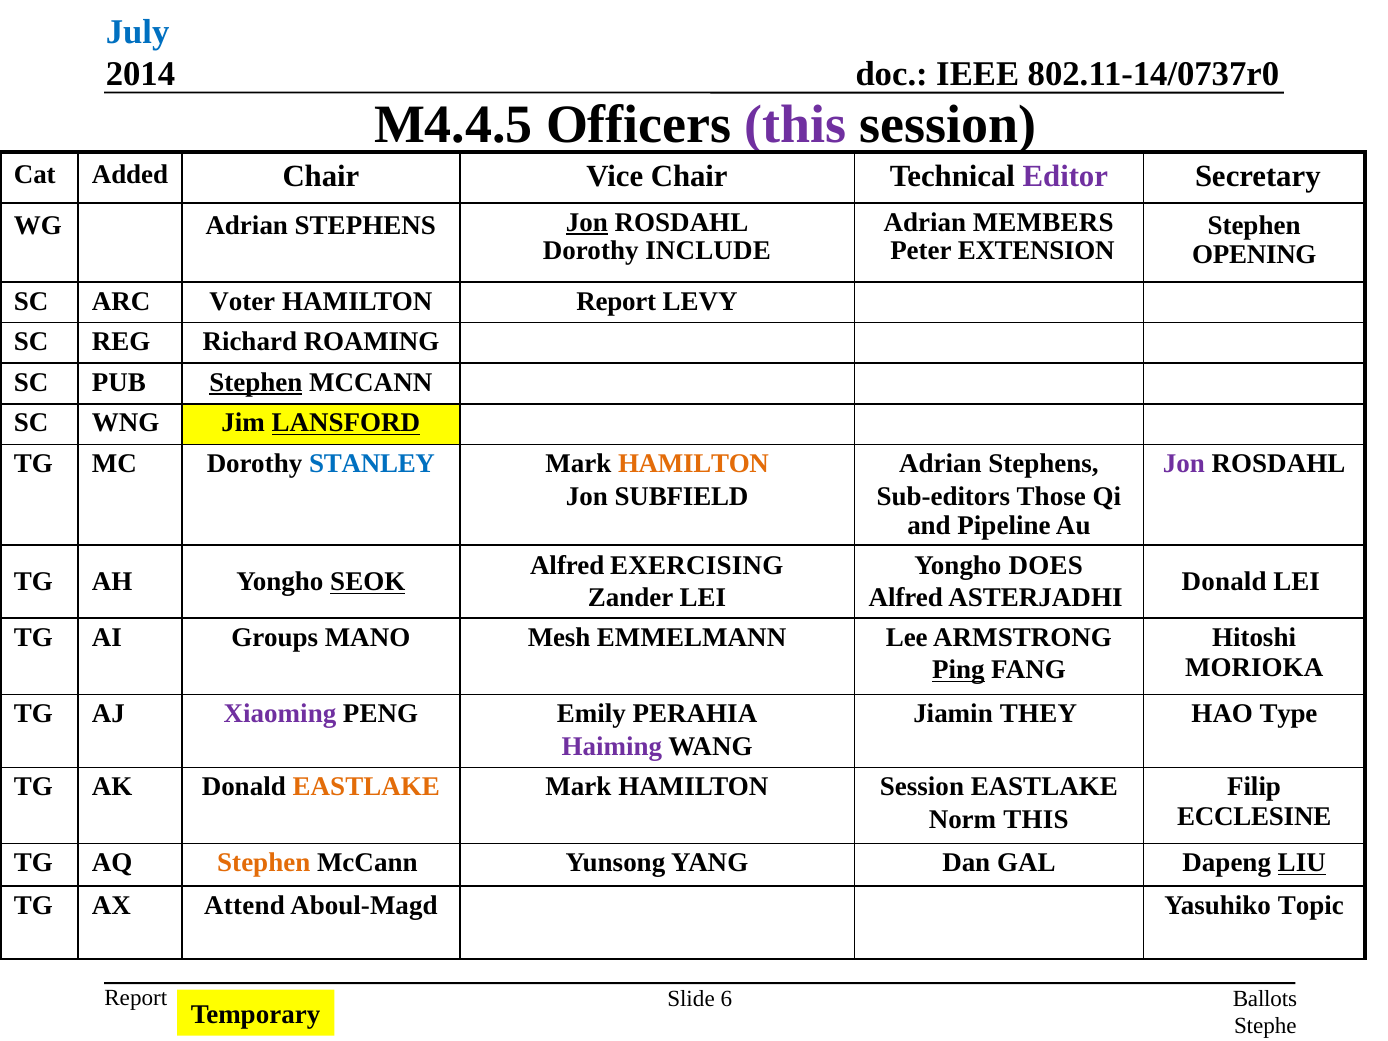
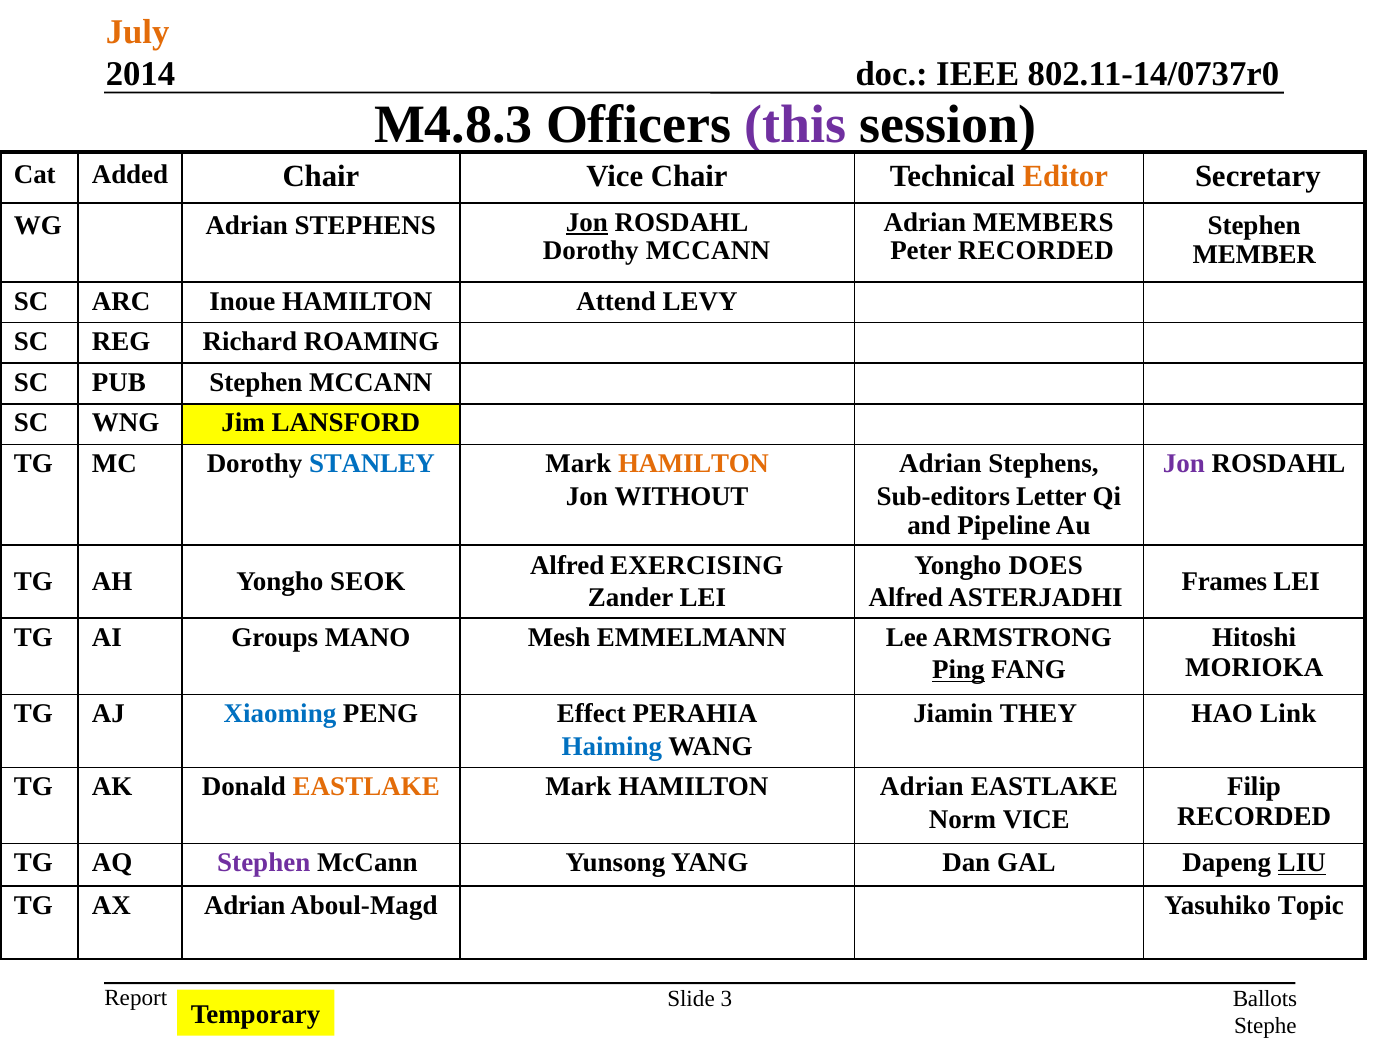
July colour: blue -> orange (138, 32)
M4.4.5: M4.4.5 -> M4.8.3 (453, 125)
Editor colour: purple -> orange (1065, 177)
Dorothy INCLUDE: INCLUDE -> MCCANN (708, 251)
Peter EXTENSION: EXTENSION -> RECORDED (1036, 251)
OPENING: OPENING -> MEMBER (1254, 255)
Voter: Voter -> Inoue (242, 301)
HAMILTON Report: Report -> Attend (616, 301)
Stephen underline: present -> none (256, 382)
LANSFORD underline: present -> none (346, 423)
SUBFIELD: SUBFIELD -> WITHOUT (682, 496)
Those: Those -> Letter (1051, 496)
SEOK underline: present -> none (368, 582)
Donald: Donald -> Frames (1224, 582)
Xiaoming colour: purple -> blue (280, 714)
Emily: Emily -> Effect (591, 714)
Type: Type -> Link (1288, 714)
Haiming colour: purple -> blue (612, 746)
HAMILTON Session: Session -> Adrian (922, 787)
ECCLESINE: ECCLESINE -> RECORDED (1254, 817)
Norm THIS: THIS -> VICE (1036, 819)
Stephen colour: orange -> purple (264, 863)
AX Attend: Attend -> Adrian (245, 905)
6: 6 -> 3 (726, 998)
